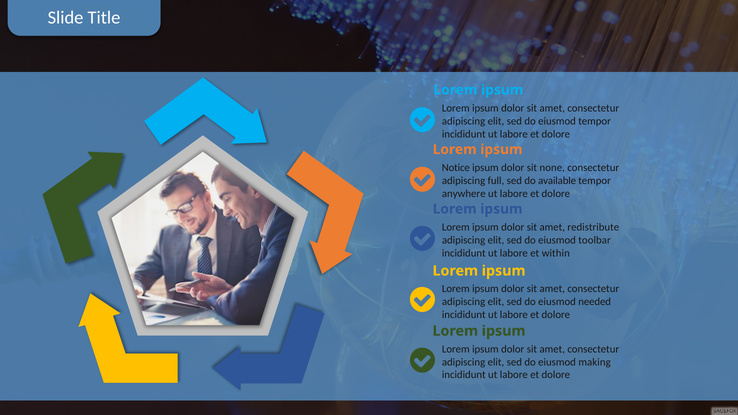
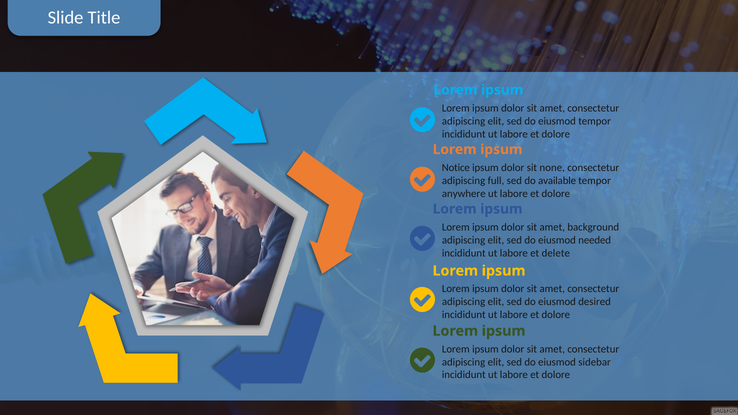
redistribute: redistribute -> background (593, 227)
toolbar: toolbar -> needed (595, 240)
within: within -> delete (556, 253)
needed: needed -> desired (595, 302)
making: making -> sidebar (595, 362)
